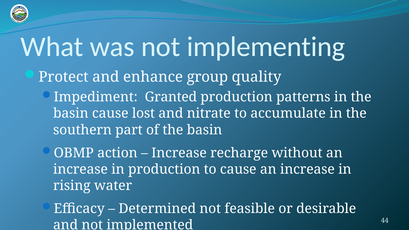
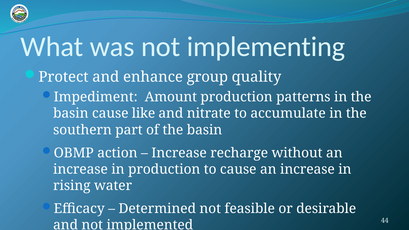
Granted: Granted -> Amount (171, 97)
lost: lost -> like (144, 114)
